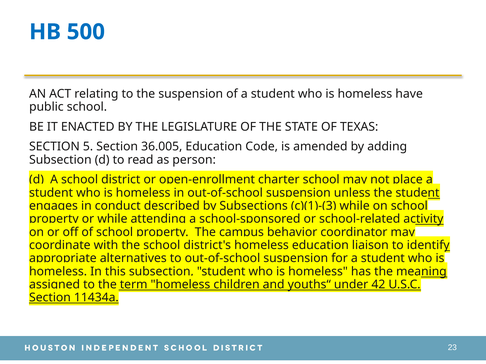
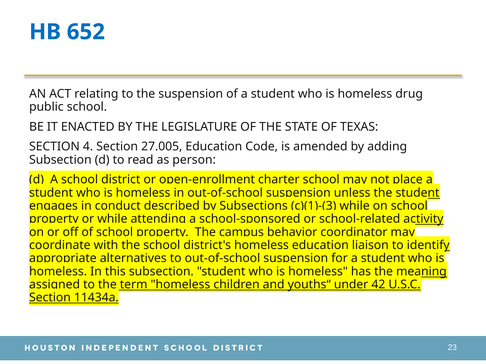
500: 500 -> 652 (86, 32)
have: have -> drug (409, 94)
5: 5 -> 4 (88, 147)
36.005: 36.005 -> 27.005 (162, 147)
